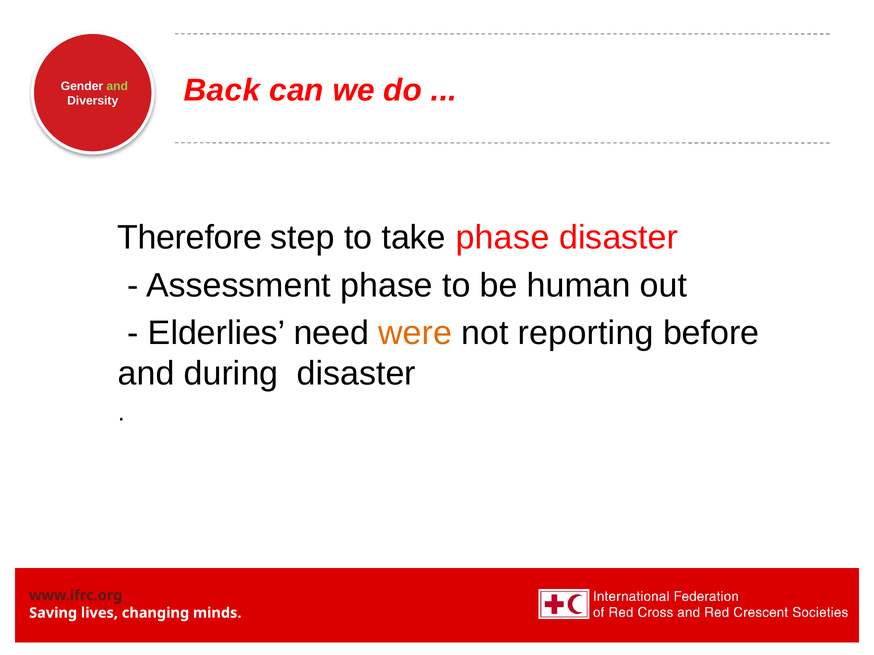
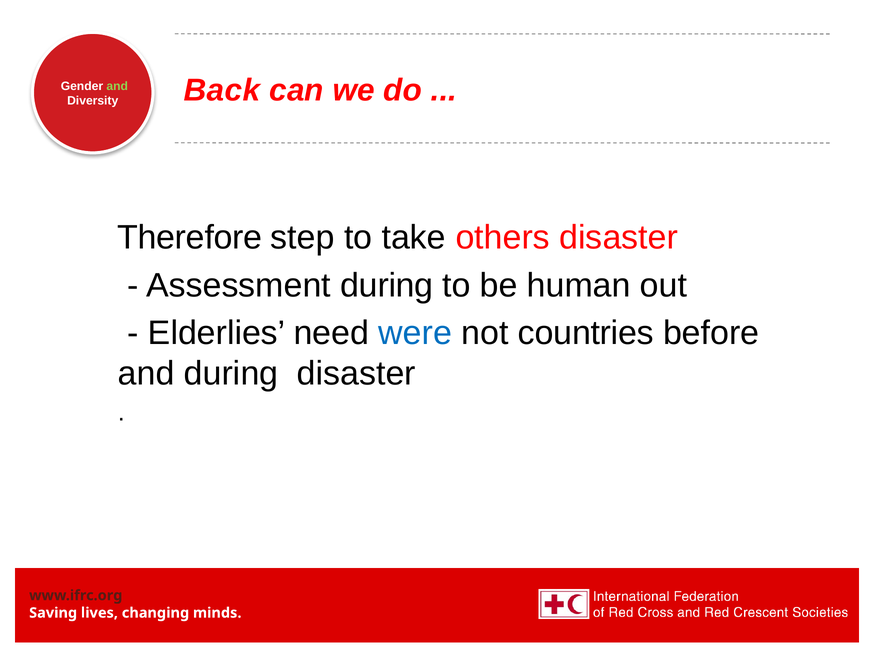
take phase: phase -> others (503, 238)
Assessment phase: phase -> during (387, 286)
were colour: orange -> blue (415, 333)
reporting: reporting -> countries (586, 333)
